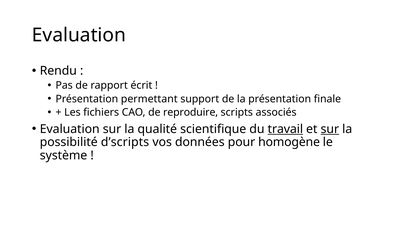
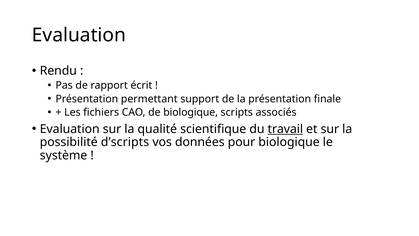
de reproduire: reproduire -> biologique (191, 112)
sur underline: present -> none (330, 129)
pour homogène: homogène -> biologique (289, 142)
